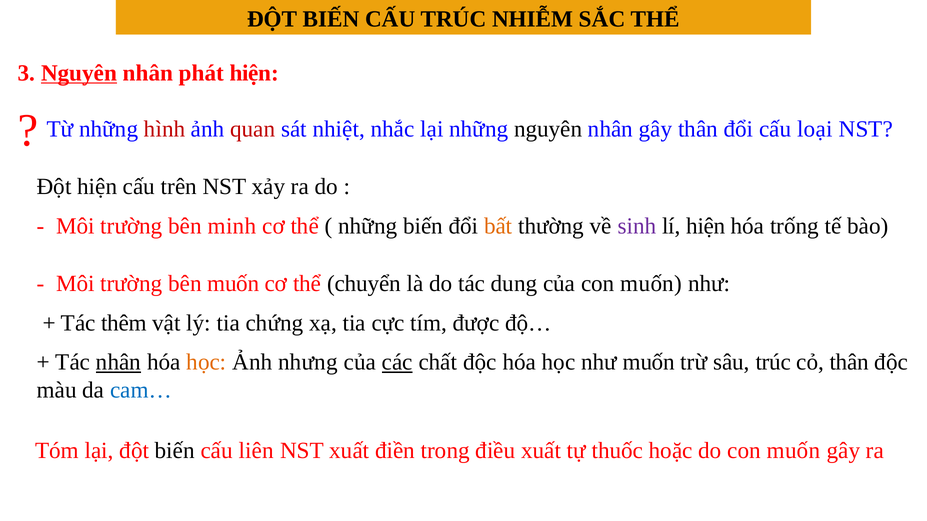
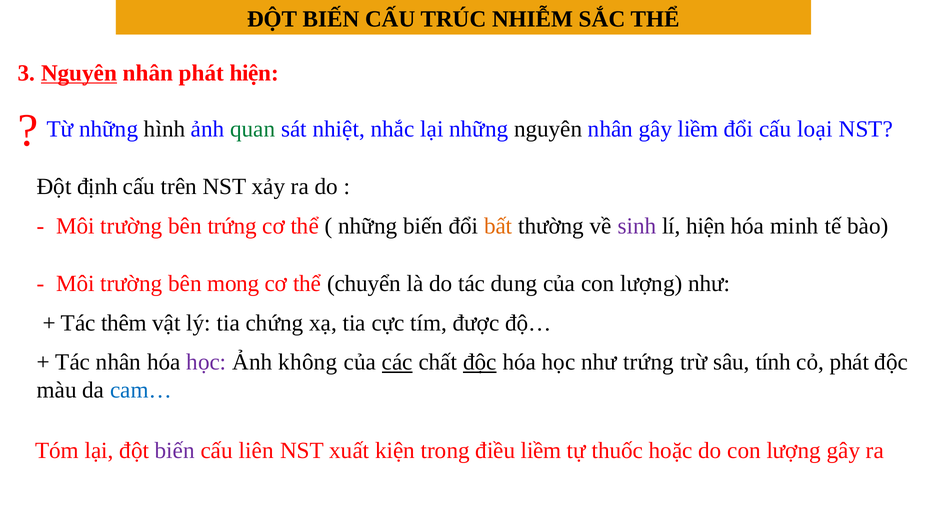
hình colour: red -> black (165, 129)
quan colour: red -> green (253, 129)
gây thân: thân -> liềm (698, 129)
Đột hiện: hiện -> định (97, 187)
bên minh: minh -> trứng (232, 226)
trống: trống -> minh (794, 226)
bên muốn: muốn -> mong (233, 284)
của con muốn: muốn -> lượng (651, 284)
nhân underline: present -> none (119, 363)
học colour: orange -> purple (206, 363)
nhưng: nhưng -> không (308, 363)
độc underline: none -> present (480, 363)
như muốn: muốn -> trứng (649, 363)
sâu trúc: trúc -> tính (773, 363)
cỏ thân: thân -> phát (849, 363)
biến colour: black -> purple (175, 451)
điền: điền -> kiện (395, 451)
điều xuất: xuất -> liềm (541, 451)
do con muốn: muốn -> lượng (794, 451)
